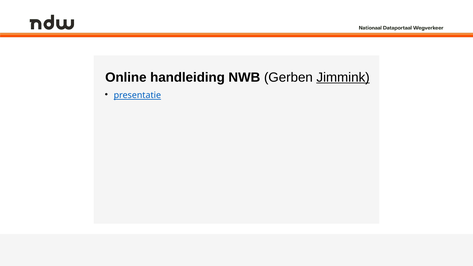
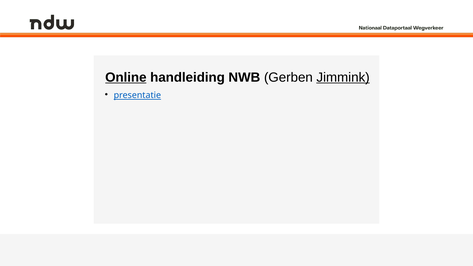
Online underline: none -> present (126, 77)
